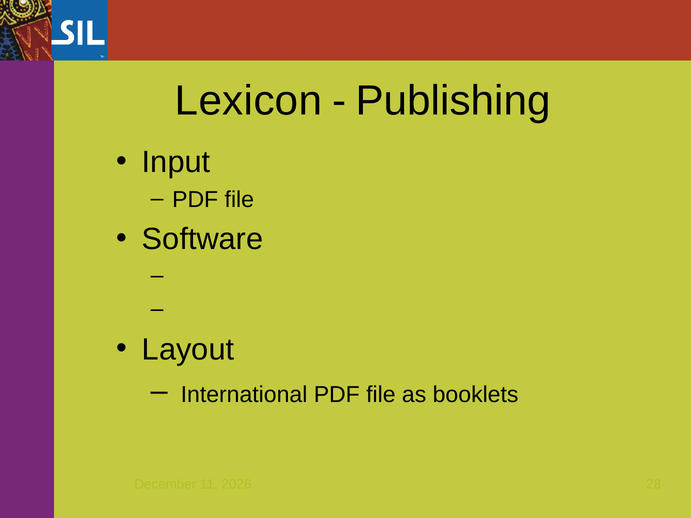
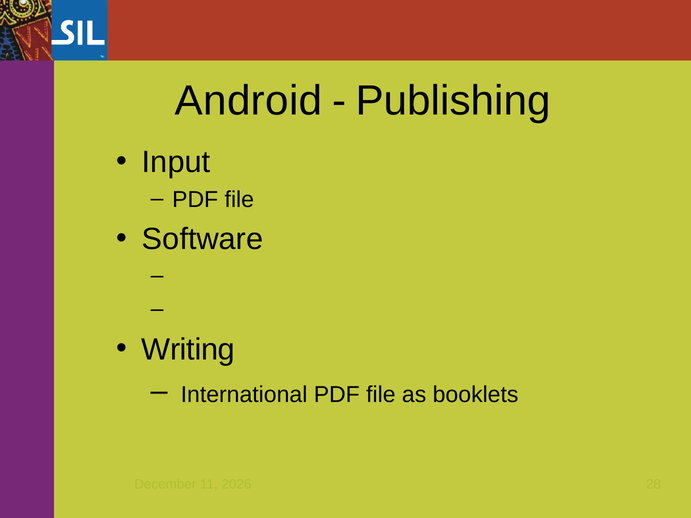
Lexicon: Lexicon -> Android (249, 101)
Layout: Layout -> Writing (188, 350)
